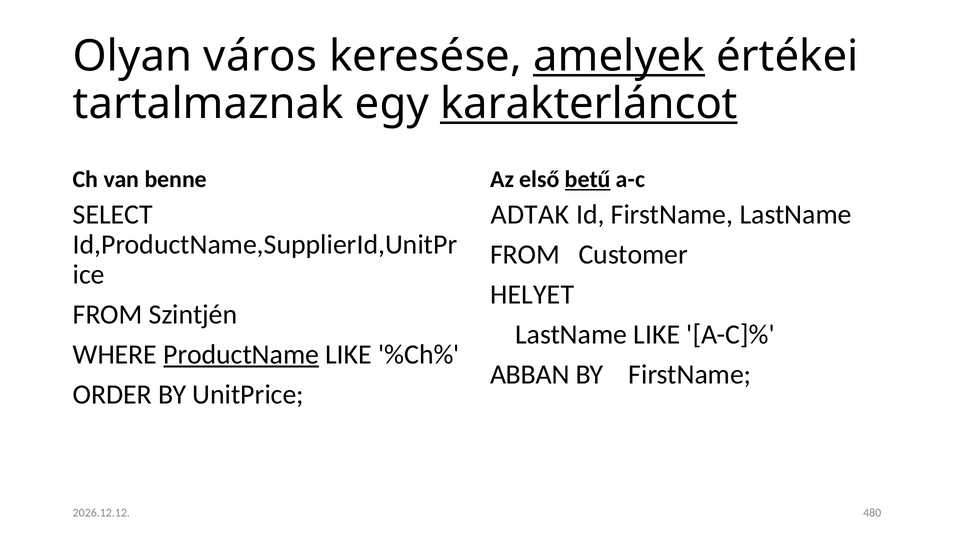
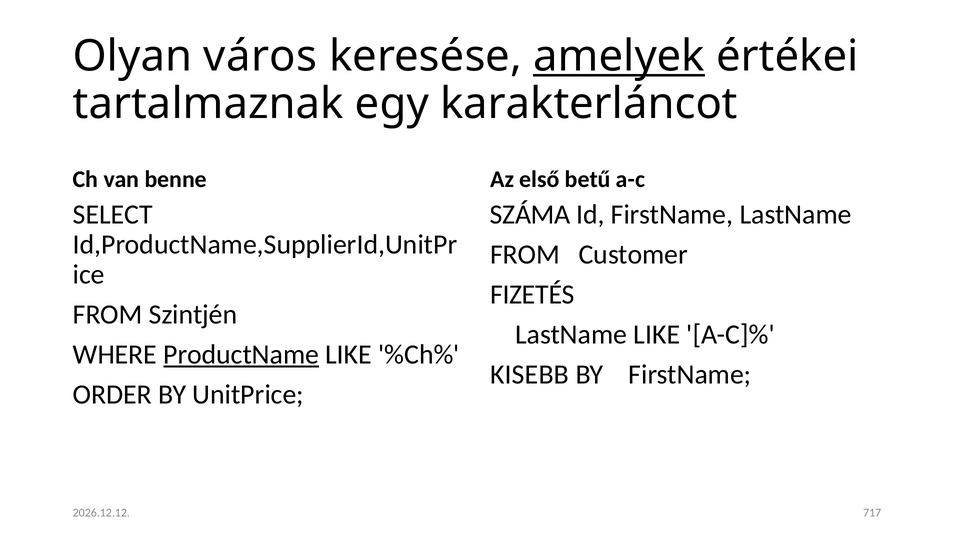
karakterláncot underline: present -> none (589, 104)
betű underline: present -> none (588, 179)
ADTAK: ADTAK -> SZÁMA (530, 214)
HELYET: HELYET -> FIZETÉS (532, 294)
ABBAN: ABBAN -> KISEBB (530, 374)
480: 480 -> 717 (872, 512)
